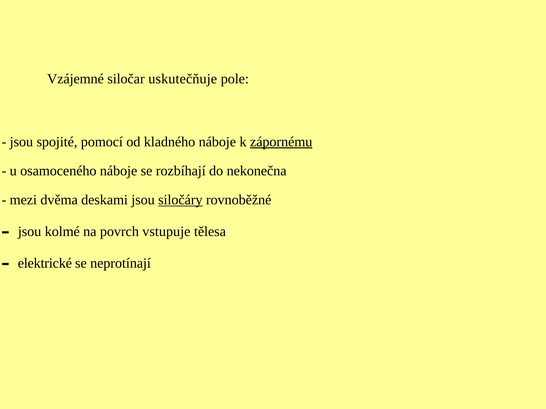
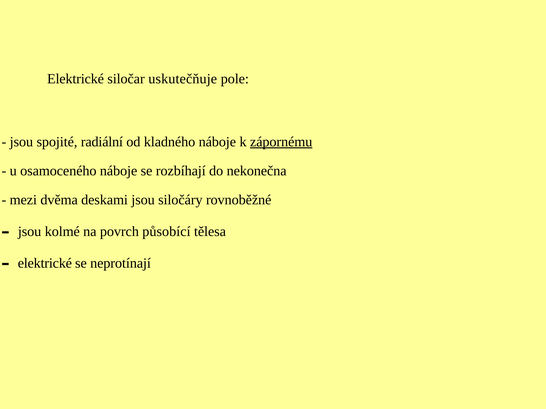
Vzájemné: Vzájemné -> Elektrické (76, 79)
pomocí: pomocí -> radiální (102, 142)
siločáry underline: present -> none (180, 200)
vstupuje: vstupuje -> působící (166, 232)
